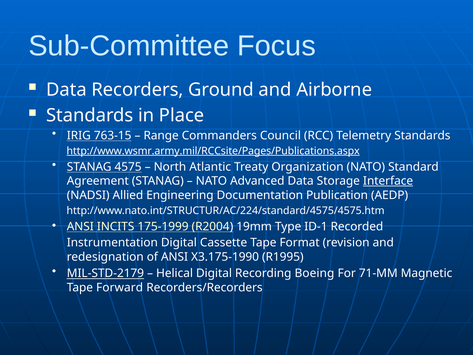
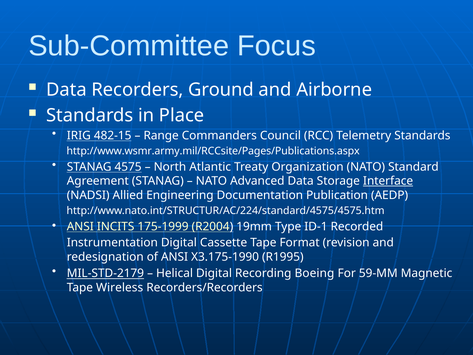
763-15: 763-15 -> 482-15 (113, 135)
http://www.wsmr.army.mil/RCCsite/Pages/Publications.aspx underline: present -> none (213, 151)
71-MM: 71-MM -> 59-MM (378, 273)
Forward: Forward -> Wireless (120, 287)
